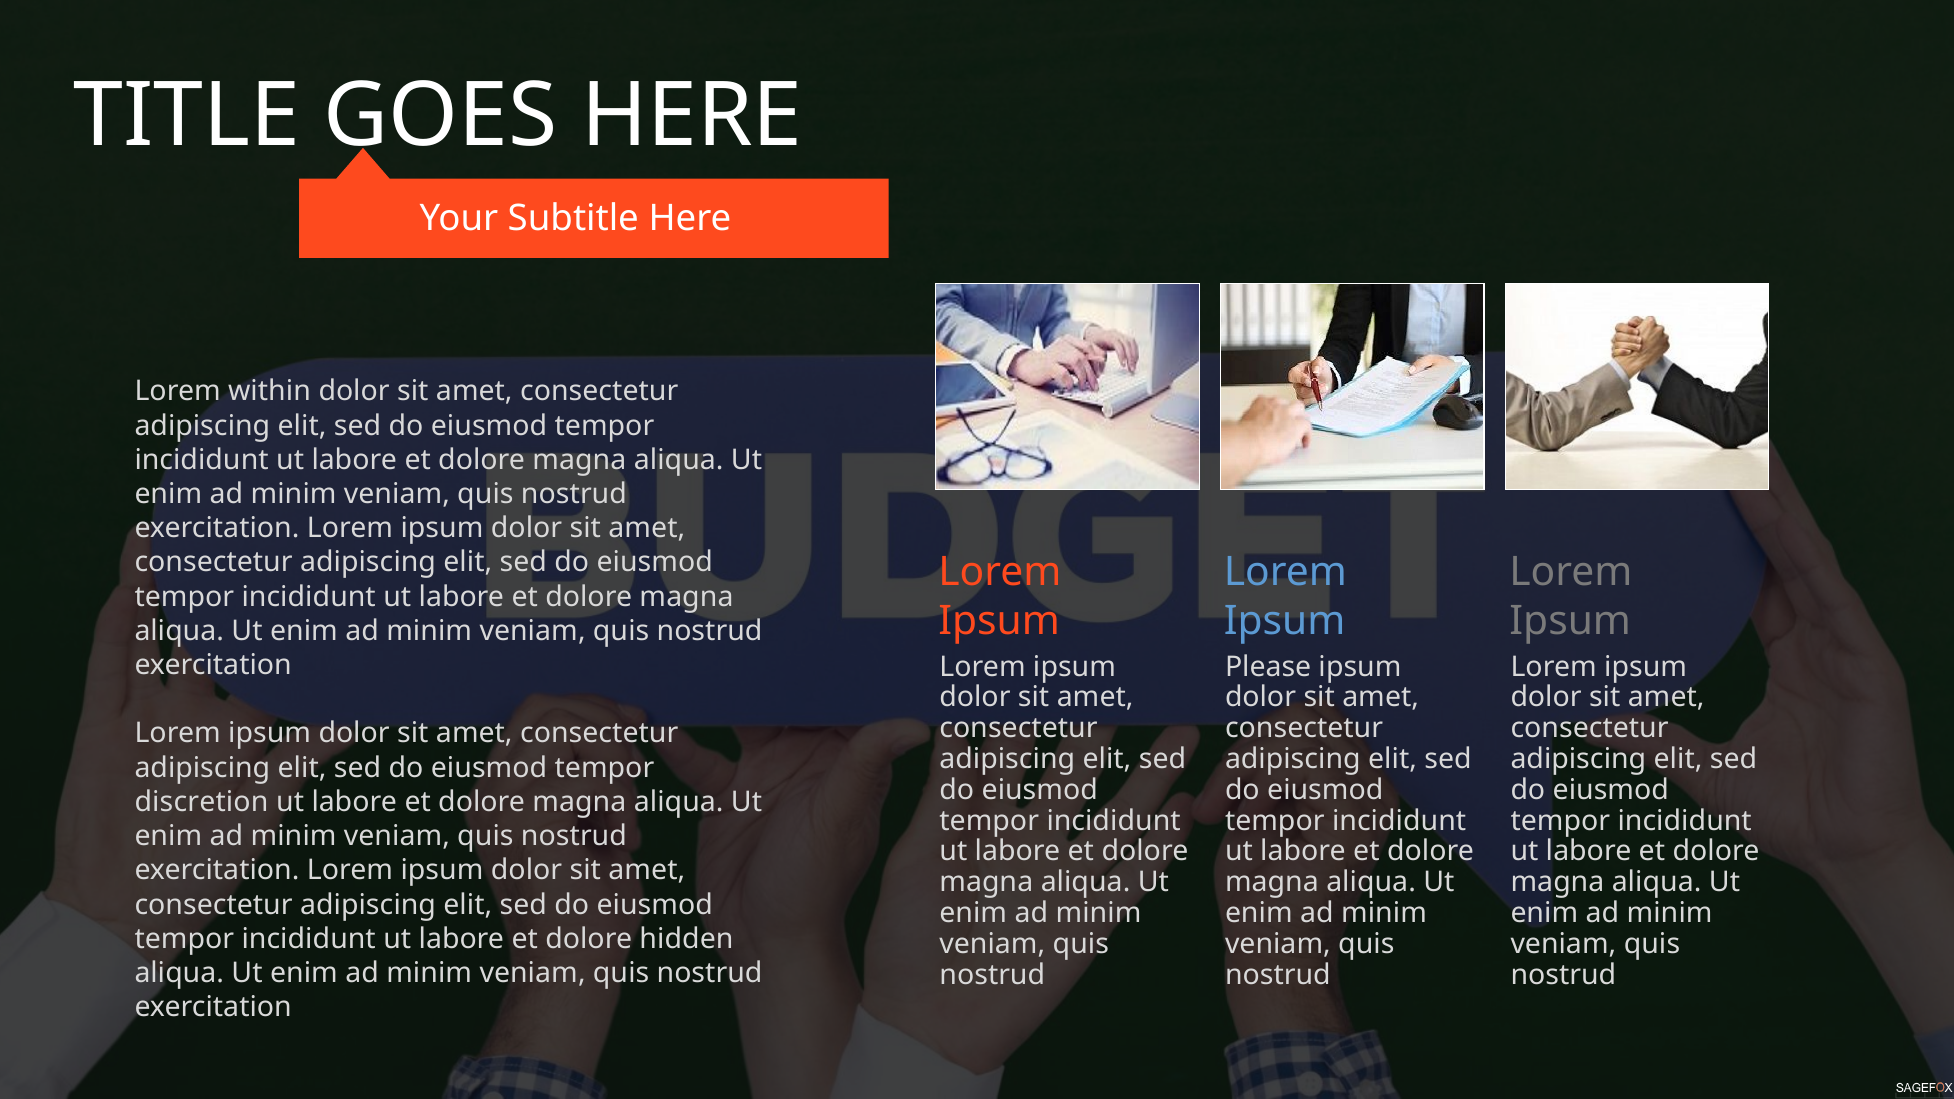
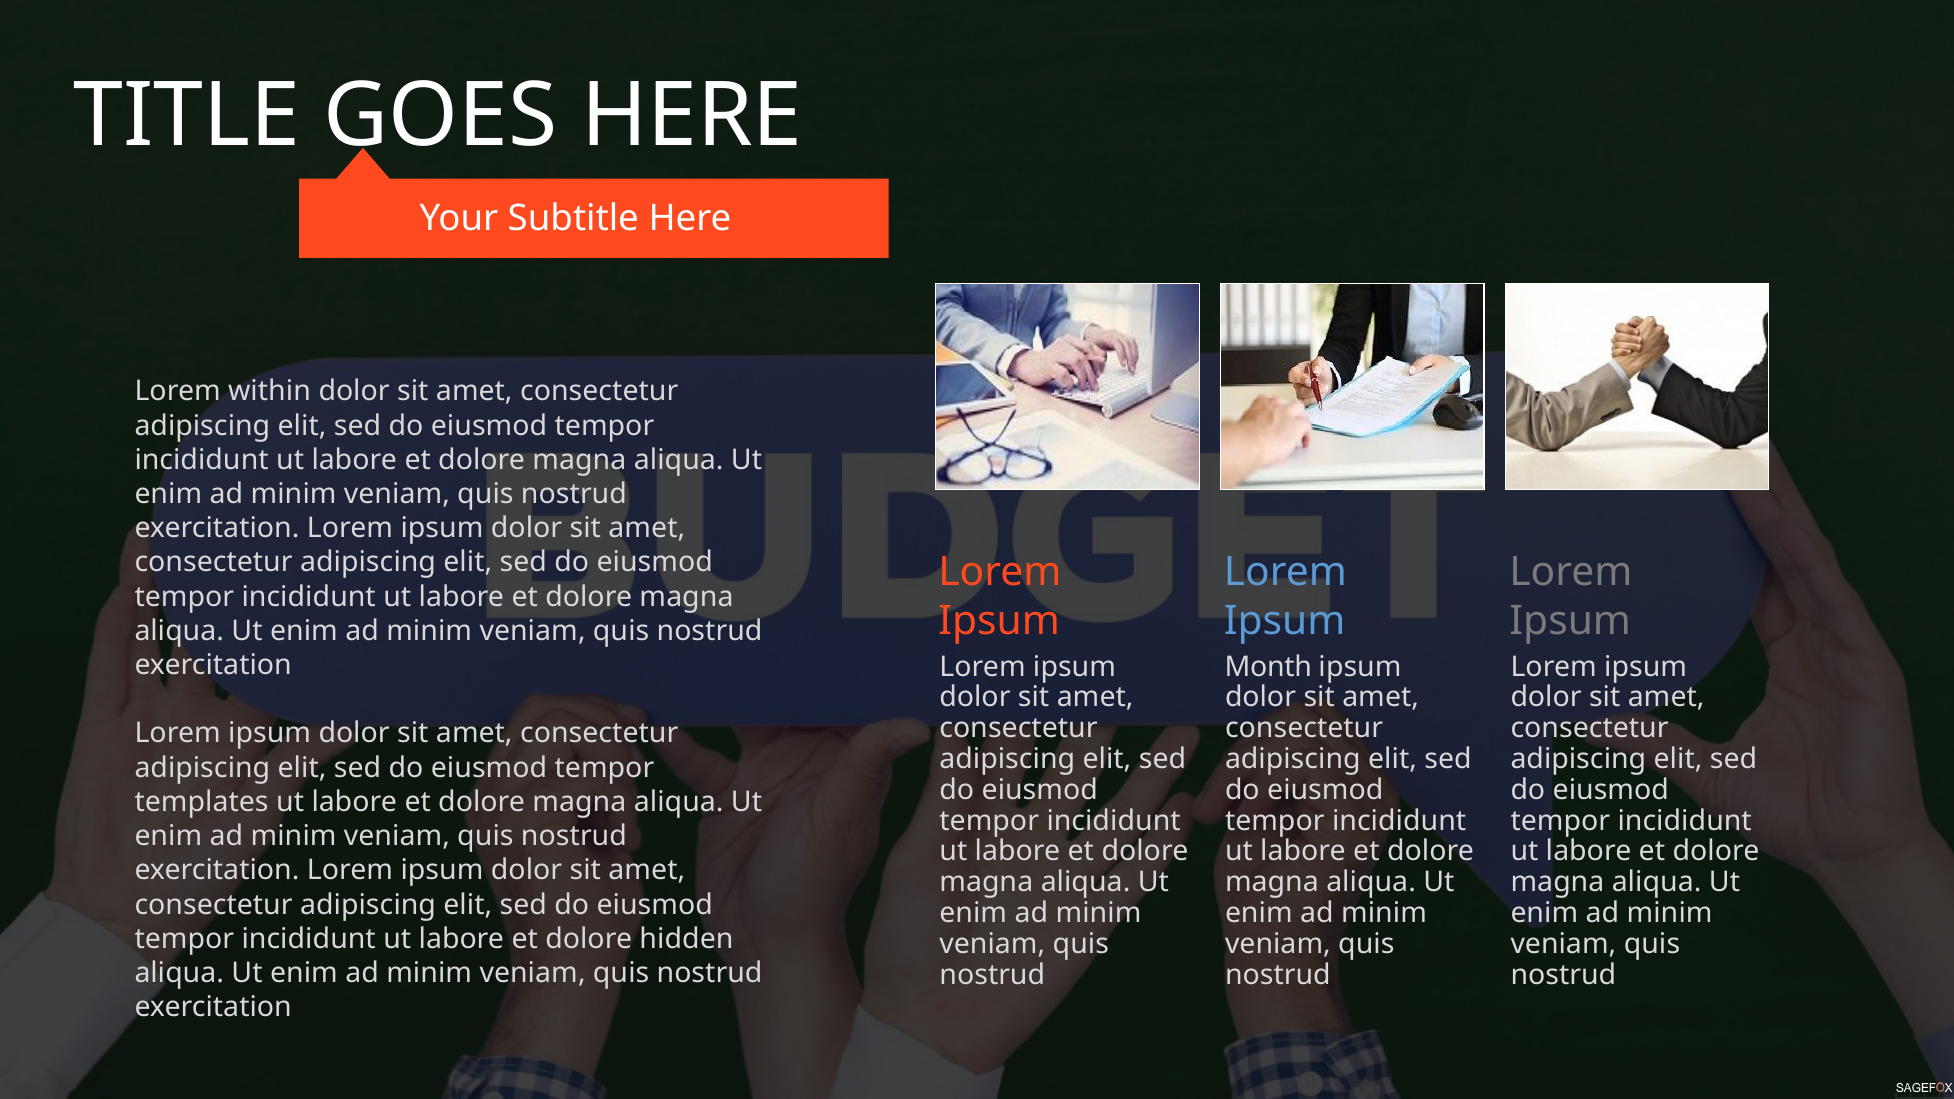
Please: Please -> Month (1268, 667)
discretion: discretion -> templates (202, 802)
